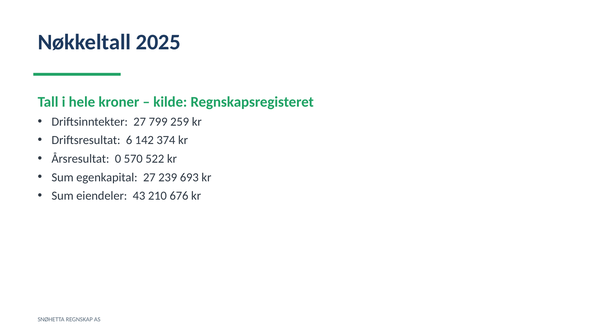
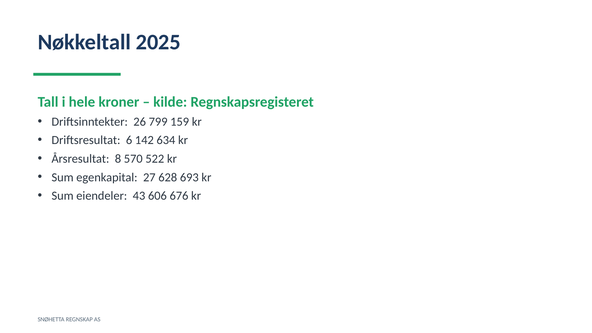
Driftsinntekter 27: 27 -> 26 (140, 122)
259: 259 -> 159 (180, 122)
374: 374 -> 634 (166, 140)
0: 0 -> 8 (118, 159)
239: 239 -> 628 (168, 177)
210: 210 -> 606 (157, 196)
